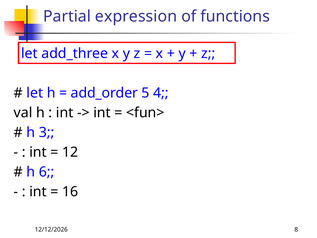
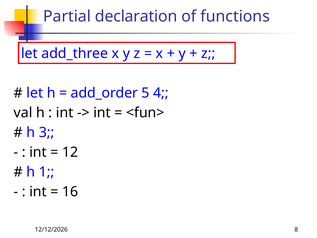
expression: expression -> declaration (136, 16)
6: 6 -> 1 (47, 172)
